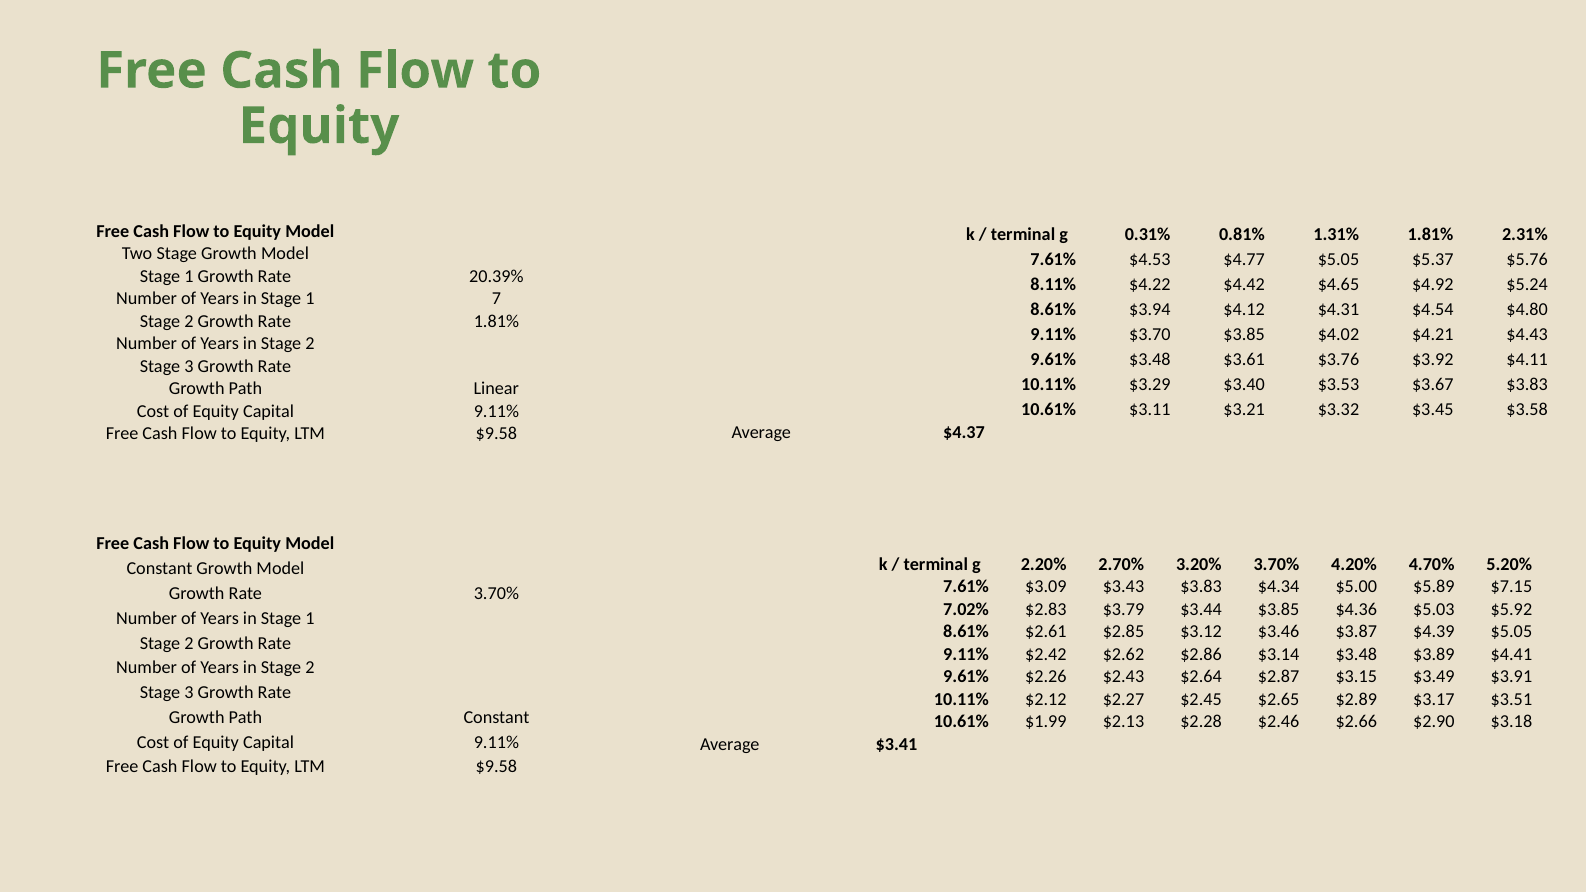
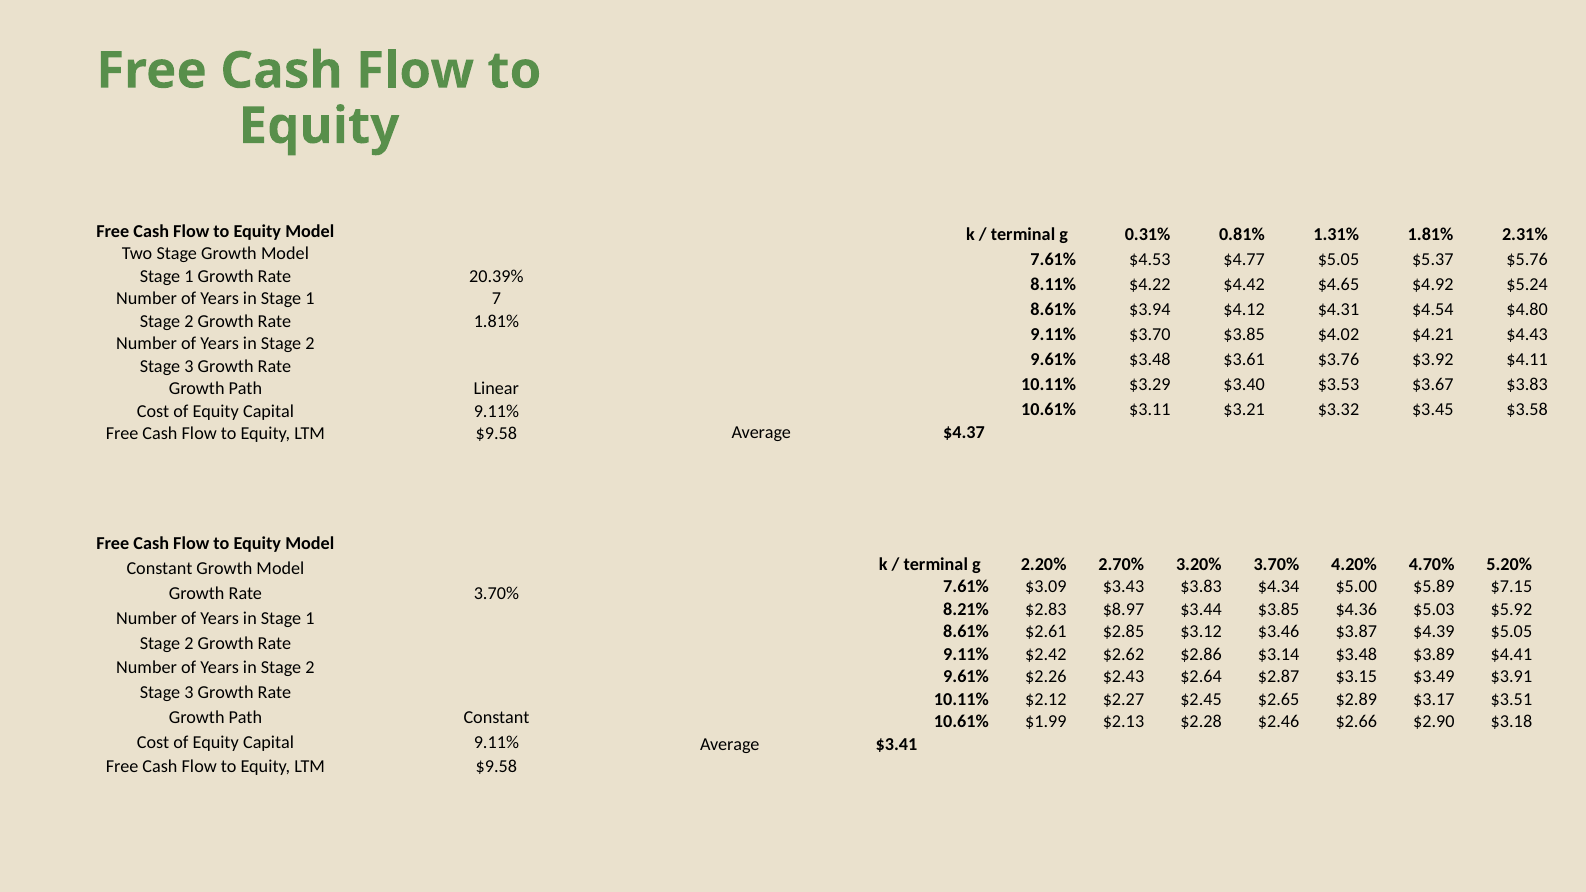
7.02%: 7.02% -> 8.21% (966, 610)
$3.79: $3.79 -> $8.97 (1123, 610)
